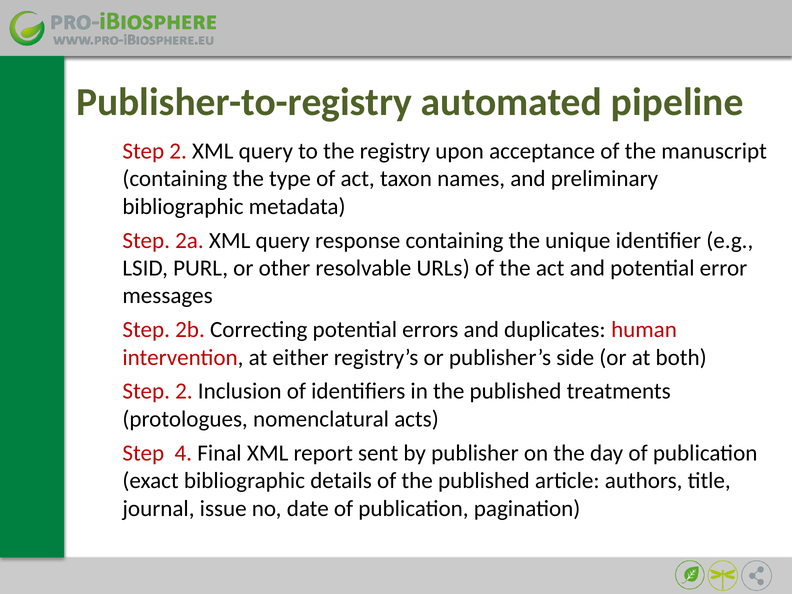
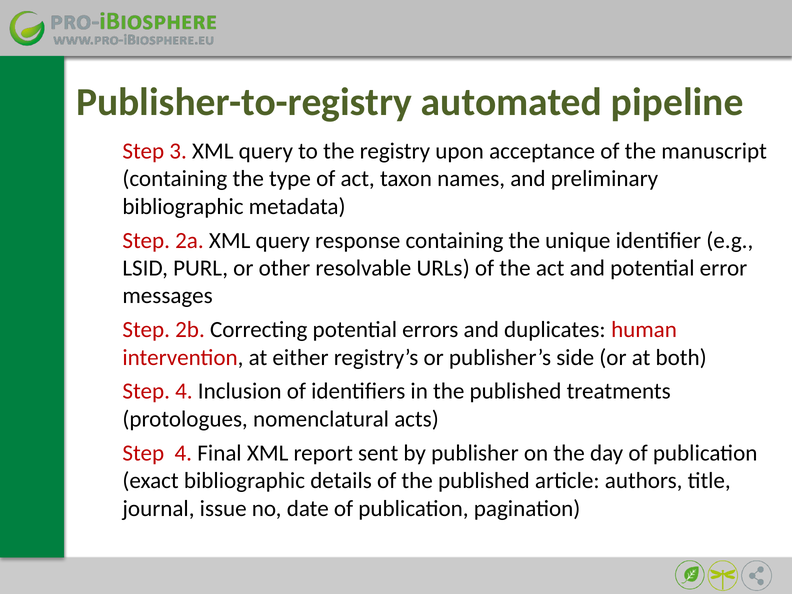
2: 2 -> 3 (178, 151)
2: 2 -> 4 (184, 391)
